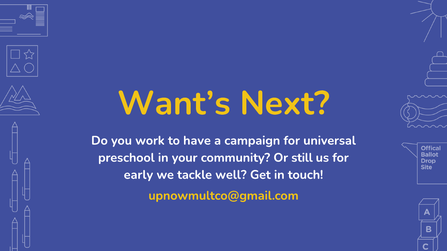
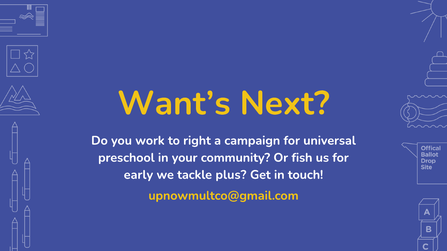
have: have -> right (197, 141)
still: still -> fish (302, 158)
well: well -> plus (231, 175)
